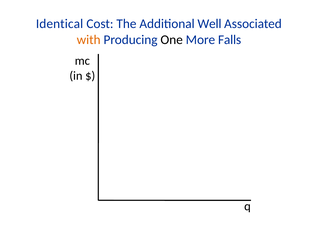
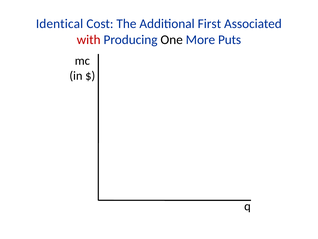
Well: Well -> First (209, 24)
with colour: orange -> red (89, 40)
Falls: Falls -> Puts (230, 40)
